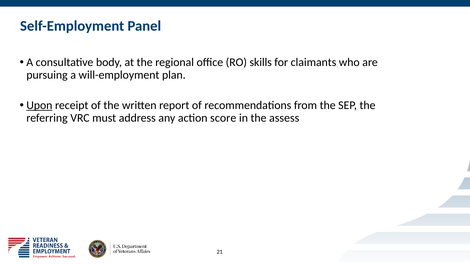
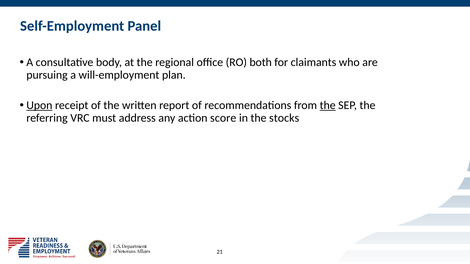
skills: skills -> both (261, 62)
the underline: none -> present (328, 106)
assess: assess -> stocks (284, 118)
